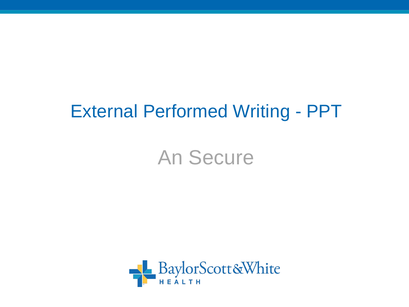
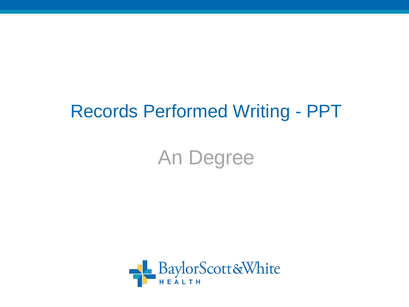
External: External -> Records (104, 111)
Secure: Secure -> Degree (222, 158)
